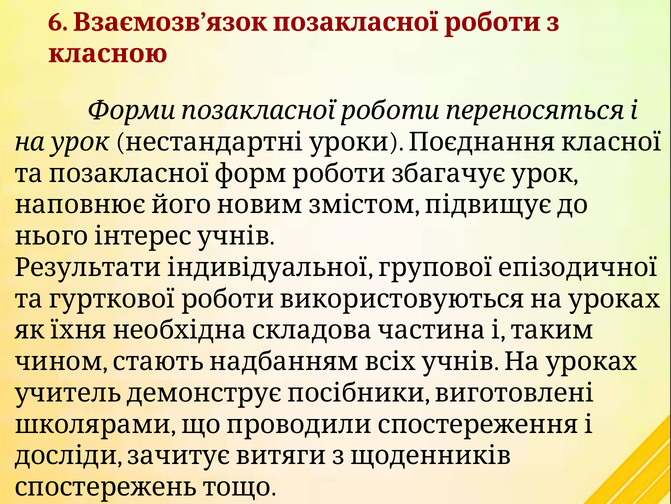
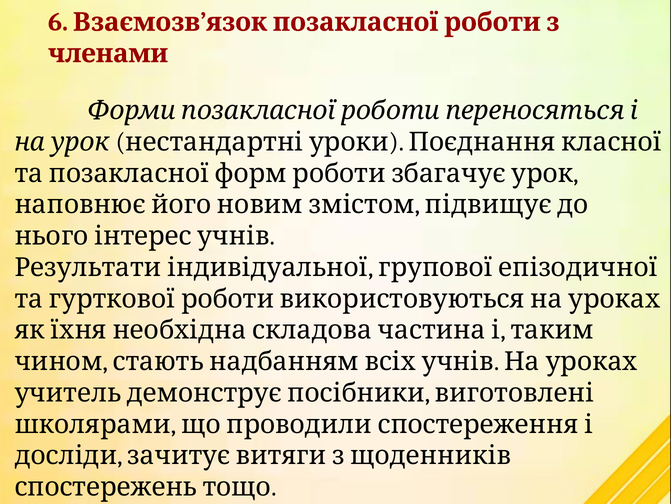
класною: класною -> членами (108, 53)
